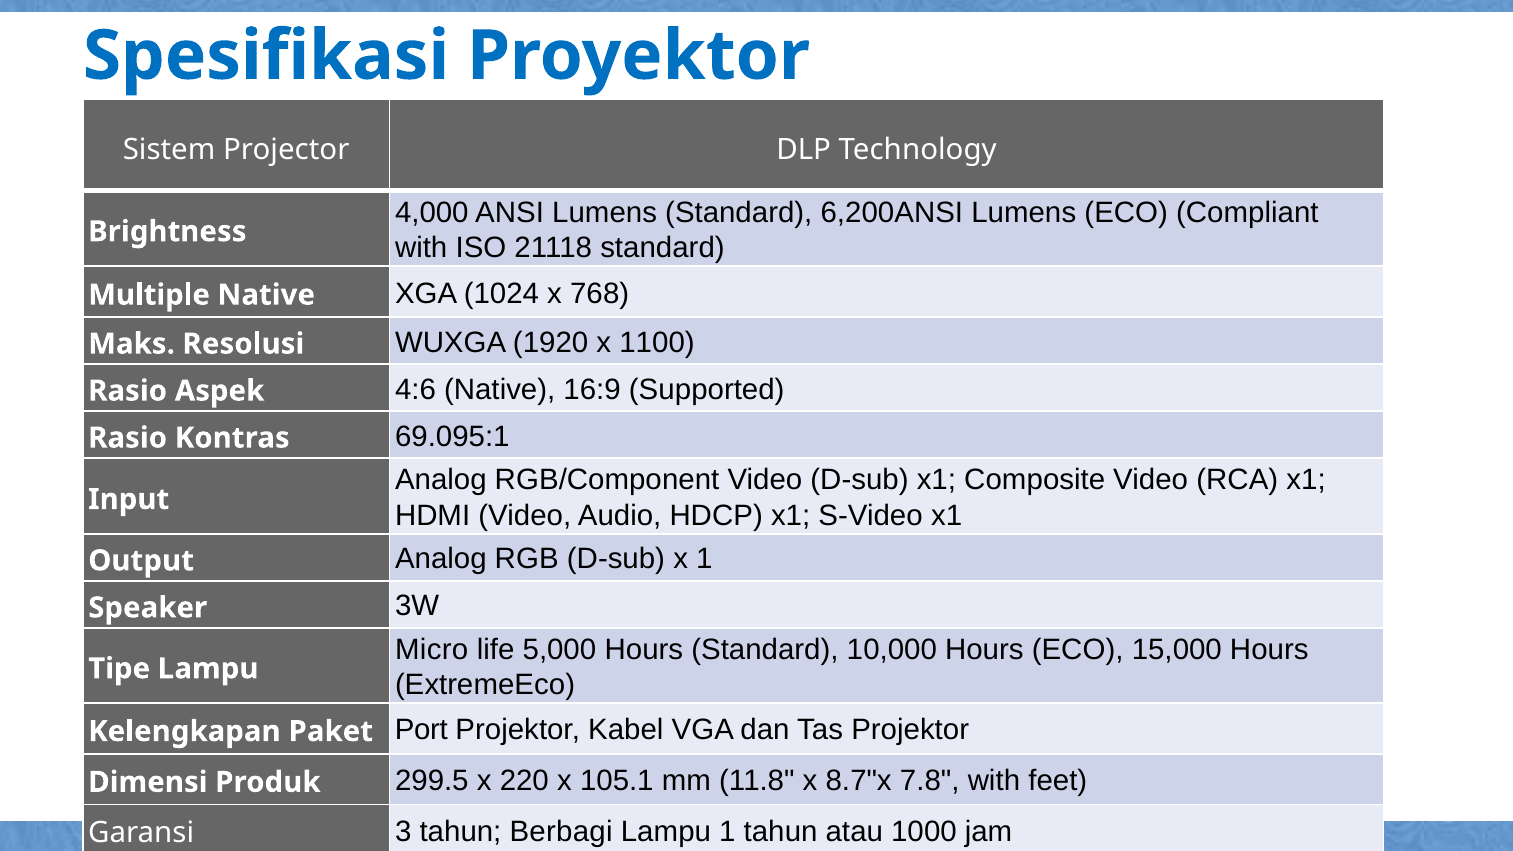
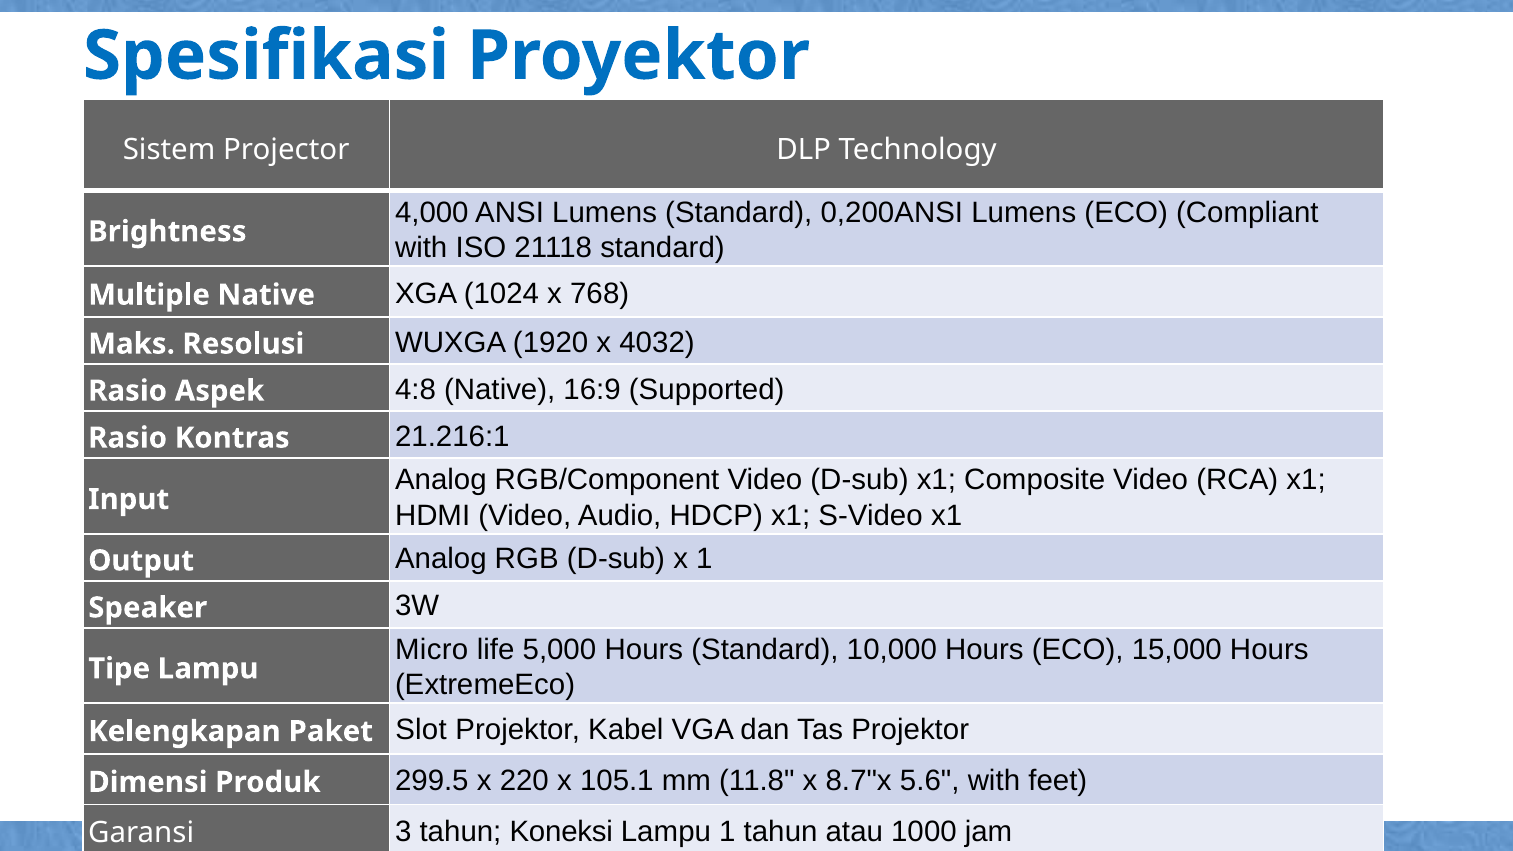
6,200ANSI: 6,200ANSI -> 0,200ANSI (892, 212)
1100: 1100 -> 4032 (657, 342)
4:6: 4:6 -> 4:8 (415, 389)
69.095:1: 69.095:1 -> 21.216:1 (452, 436)
Port: Port -> Slot (421, 730)
7.8: 7.8 -> 5.6 (930, 781)
Berbagi: Berbagi -> Koneksi (561, 832)
